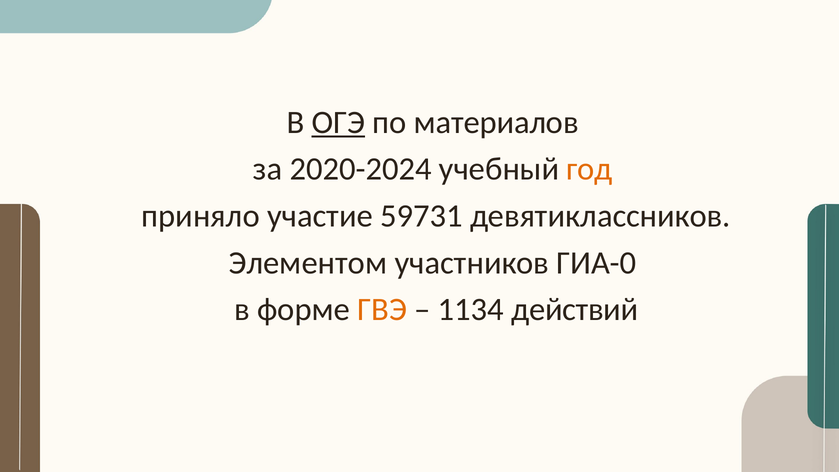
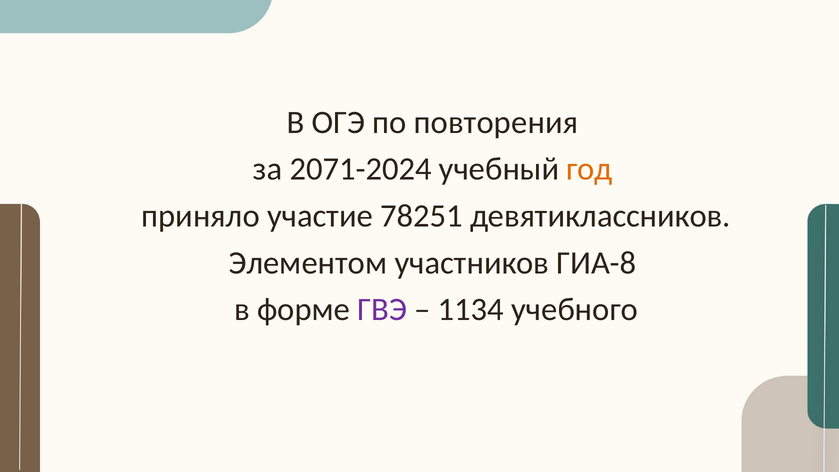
ОГЭ underline: present -> none (338, 122)
материалов: материалов -> повторения (496, 122)
2020-2024: 2020-2024 -> 2071-2024 (361, 169)
59731: 59731 -> 78251 (422, 216)
ГИА-0: ГИА-0 -> ГИА-8 (596, 263)
ГВЭ colour: orange -> purple (382, 310)
действий: действий -> учебного (575, 310)
